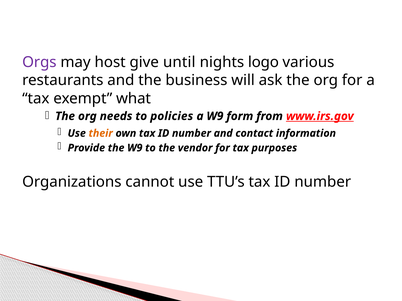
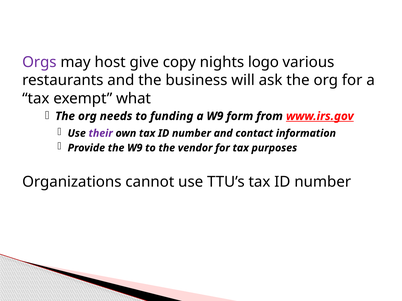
until: until -> copy (179, 62)
policies: policies -> funding (172, 116)
their colour: orange -> purple (101, 133)
